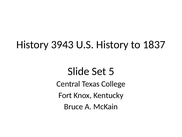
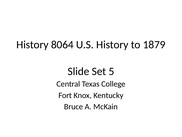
3943: 3943 -> 8064 (62, 44)
1837: 1837 -> 1879 (154, 44)
